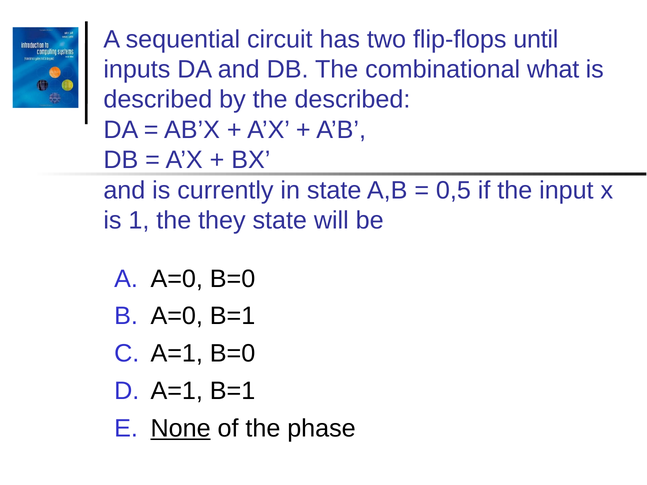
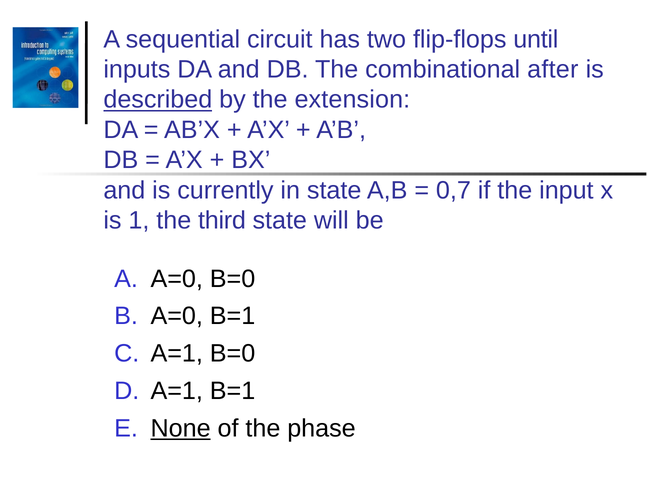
what: what -> after (553, 70)
described underline: none -> present (158, 100)
the described: described -> extension (352, 100)
0,5: 0,5 -> 0,7 (453, 190)
they: they -> third (222, 221)
